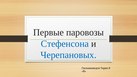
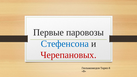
Черепановых colour: blue -> red (69, 55)
